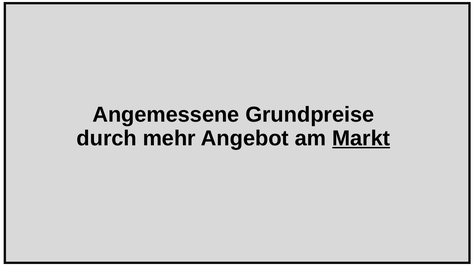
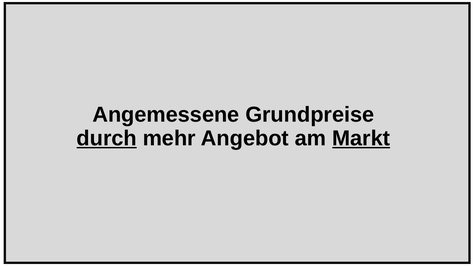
durch underline: none -> present (107, 138)
